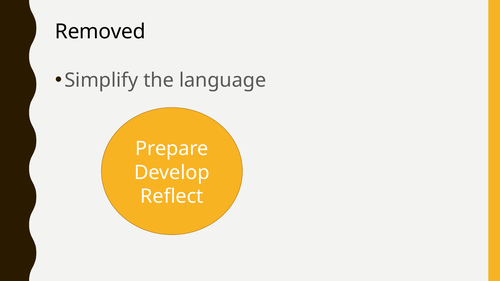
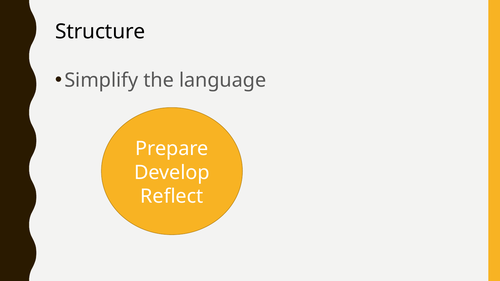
Removed: Removed -> Structure (100, 31)
